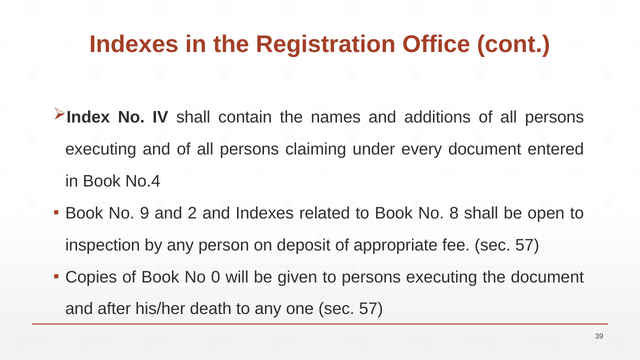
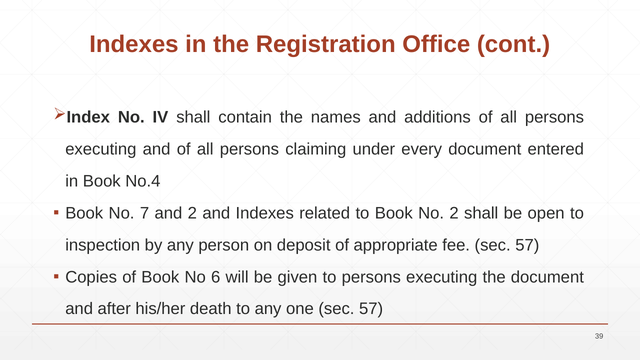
9: 9 -> 7 (145, 213)
No 8: 8 -> 2 (454, 213)
0: 0 -> 6 (216, 277)
